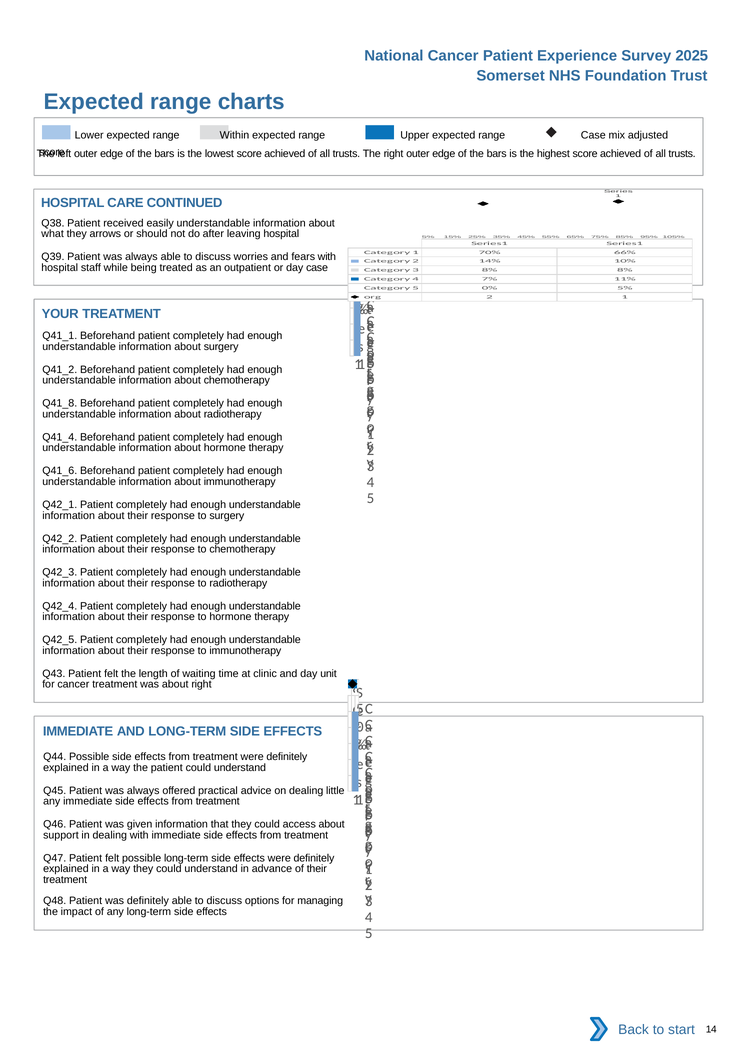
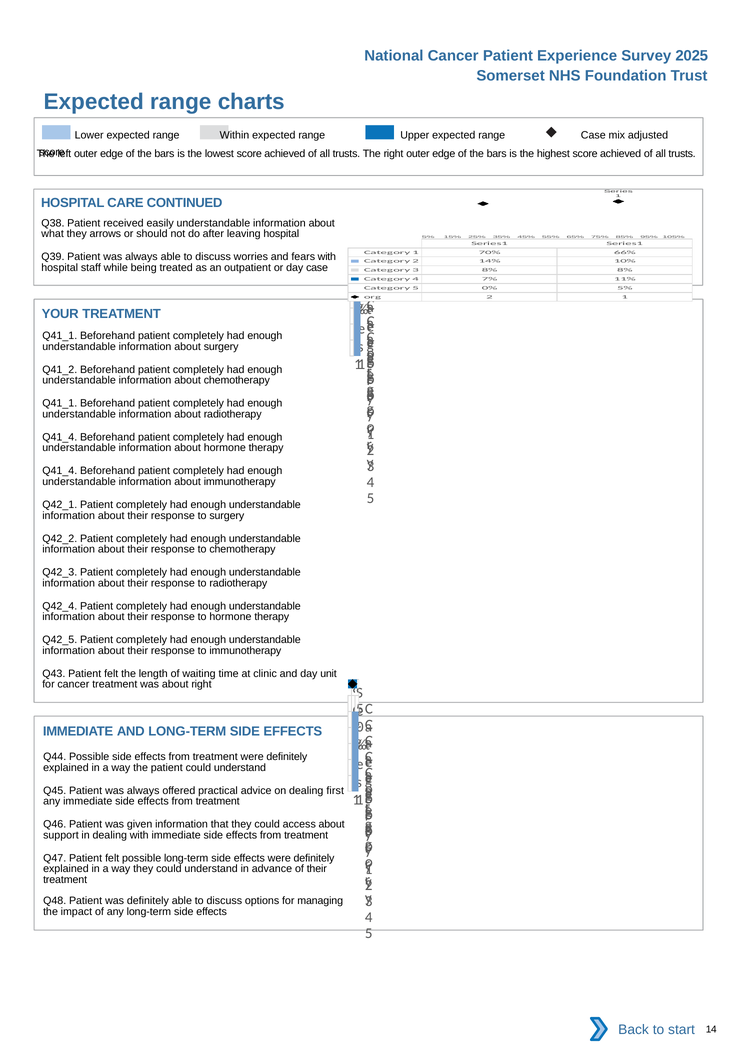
Q41_8: Q41_8 -> Q41_1 (60, 403)
Q41_6: Q41_6 -> Q41_4 (60, 471)
little: little -> first (335, 790)
